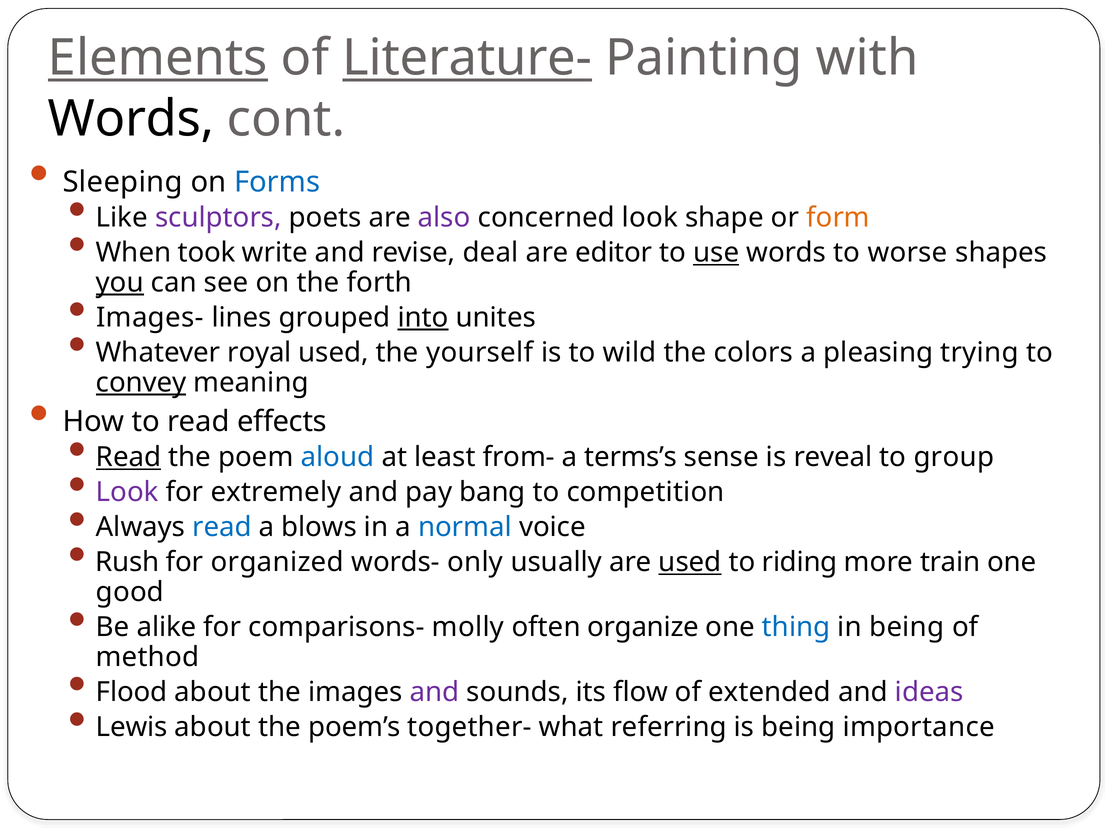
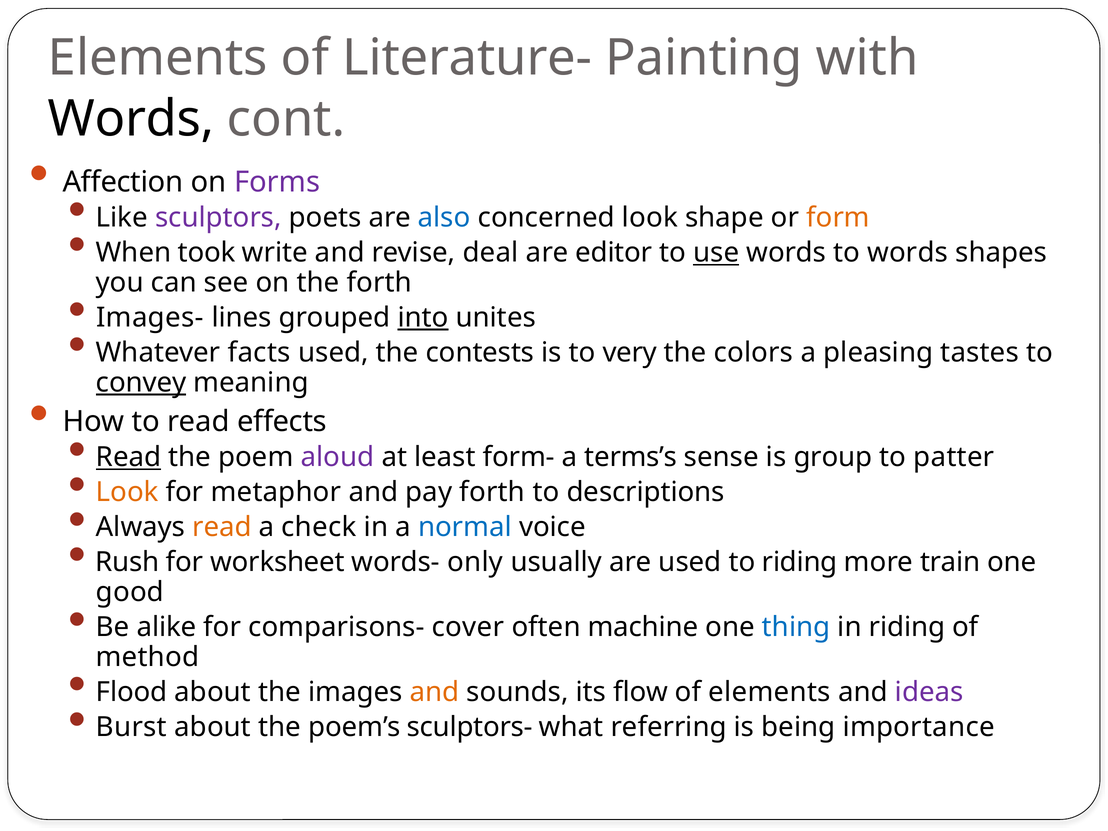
Elements underline: present -> none (158, 58)
Literature- underline: present -> none (467, 58)
Sleeping: Sleeping -> Affection (123, 182)
Forms colour: blue -> purple (277, 182)
also colour: purple -> blue (444, 218)
to worse: worse -> words (908, 253)
you underline: present -> none (120, 283)
royal: royal -> facts (259, 353)
yourself: yourself -> contests (480, 353)
wild: wild -> very (630, 353)
trying: trying -> tastes (980, 353)
aloud colour: blue -> purple (337, 457)
from-: from- -> form- (519, 457)
reveal: reveal -> group (833, 457)
group: group -> patter (954, 457)
Look colour: purple -> orange (127, 492)
extremely: extremely -> metaphor (276, 492)
pay bang: bang -> forth (492, 492)
competition: competition -> descriptions (646, 492)
read colour: blue -> orange (222, 527)
blows: blows -> check (319, 527)
organized: organized -> worksheet (278, 562)
used underline: present -> none (690, 562)
molly: molly -> cover (468, 627)
organize: organize -> machine (643, 627)
in being: being -> riding (907, 627)
and colour: purple -> orange (434, 692)
of extended: extended -> elements (769, 692)
Lewis: Lewis -> Burst (131, 727)
together-: together- -> sculptors- (470, 727)
